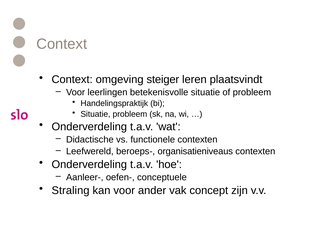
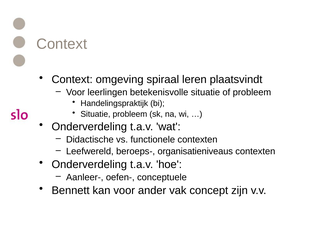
steiger: steiger -> spiraal (163, 79)
Straling: Straling -> Bennett (71, 190)
